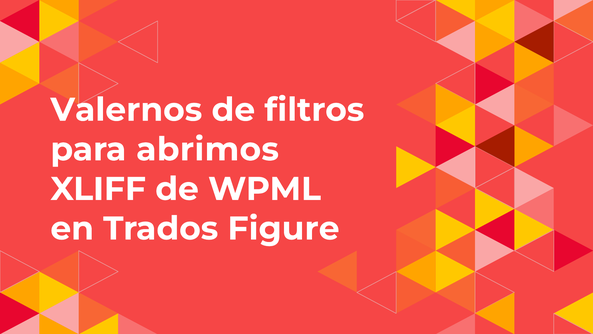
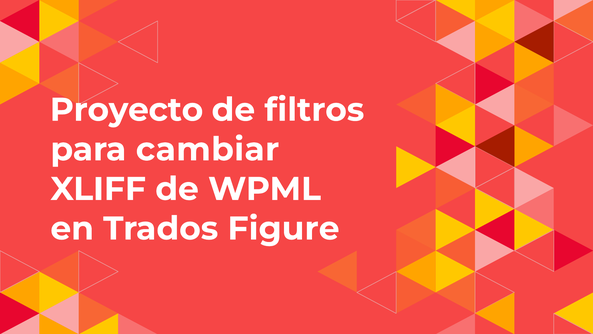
Valernos: Valernos -> Proyecto (127, 110)
abrimos: abrimos -> cambiar (208, 149)
